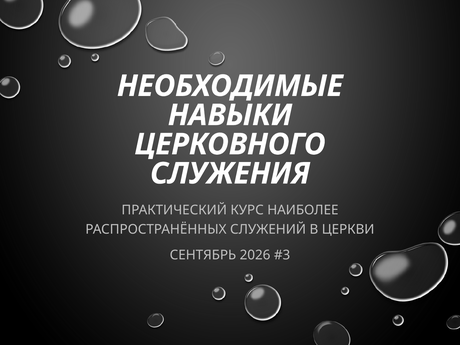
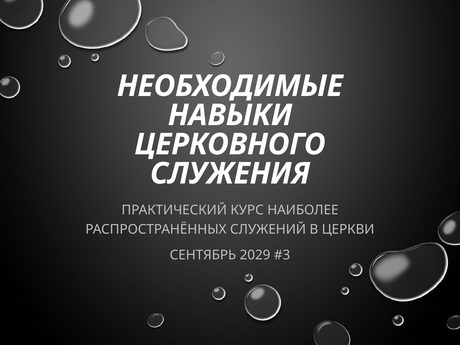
2026: 2026 -> 2029 (255, 255)
